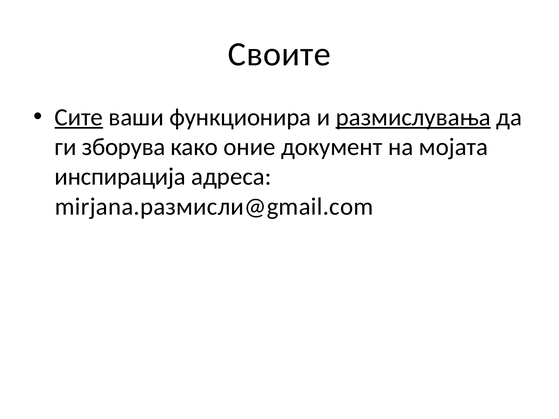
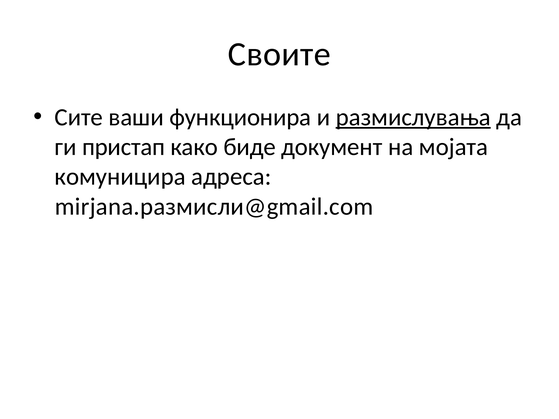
Сите underline: present -> none (79, 117)
зборува: зборува -> пристап (124, 147)
оние: оние -> биде (250, 147)
инспирација: инспирација -> комуницира (120, 177)
